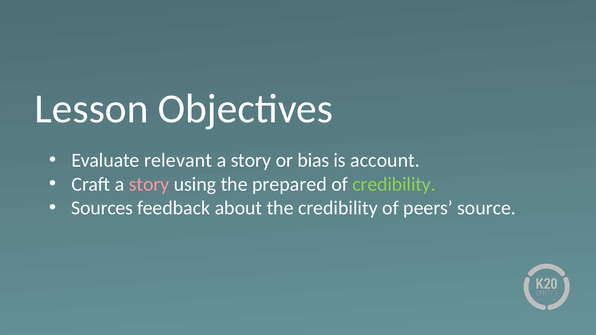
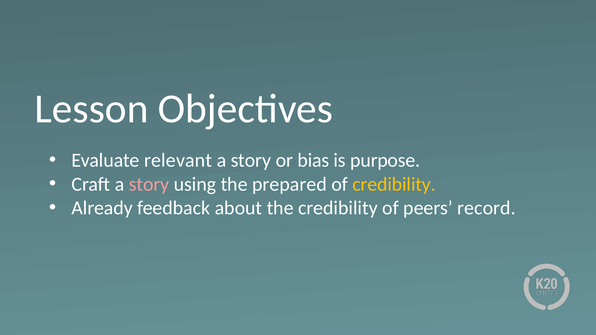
account: account -> purpose (385, 160)
credibility colour: light green -> yellow (394, 184)
Sources: Sources -> Already (102, 208)
source: source -> record (487, 208)
